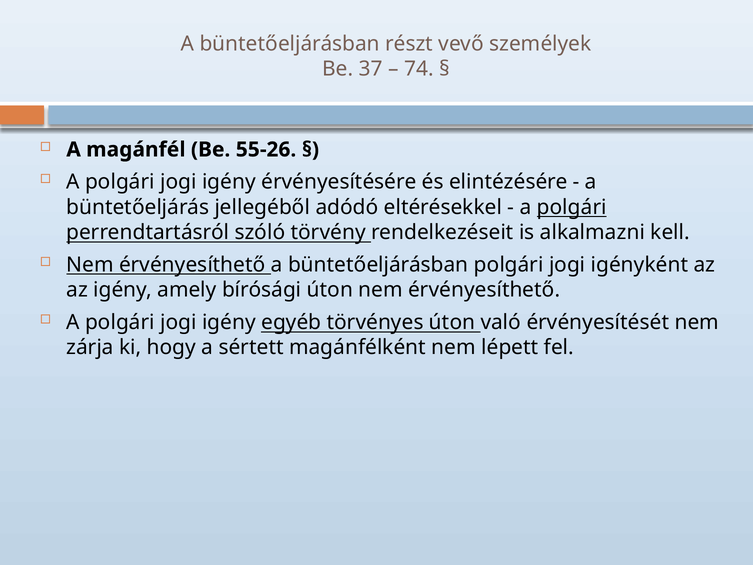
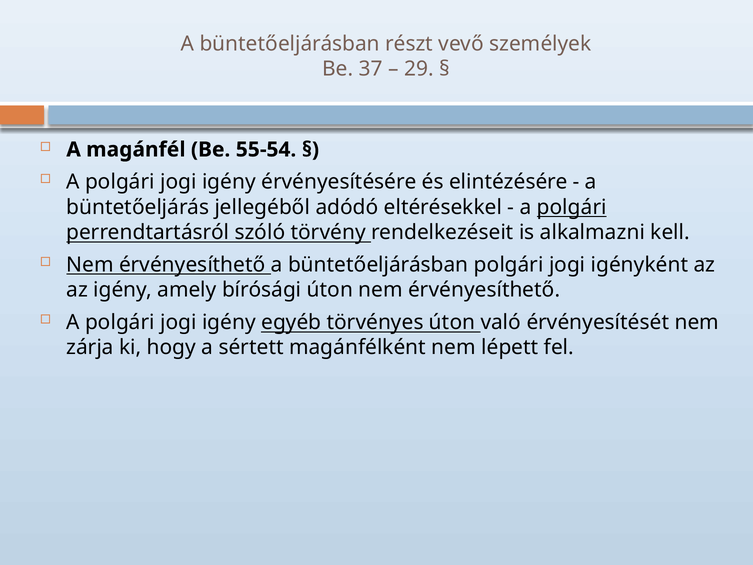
74: 74 -> 29 (419, 69)
55-26: 55-26 -> 55-54 (266, 150)
